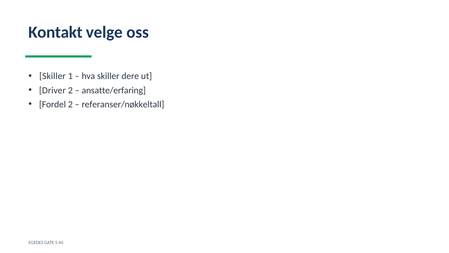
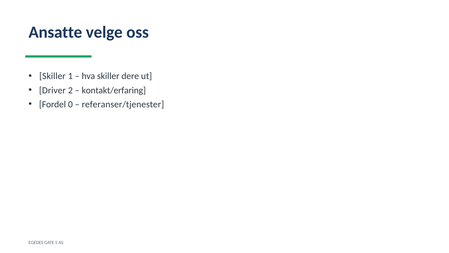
Kontakt: Kontakt -> Ansatte (55, 32)
ansatte/erfaring: ansatte/erfaring -> kontakt/erfaring (114, 90)
Fordel 2: 2 -> 0 (70, 104)
referanser/nøkkeltall: referanser/nøkkeltall -> referanser/tjenester (123, 104)
